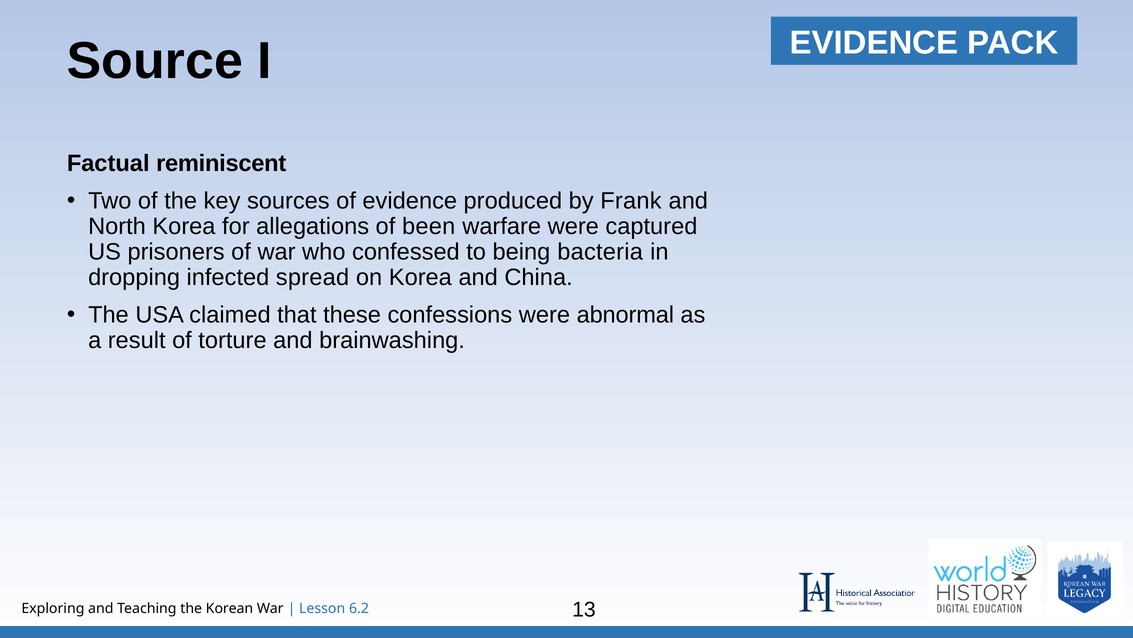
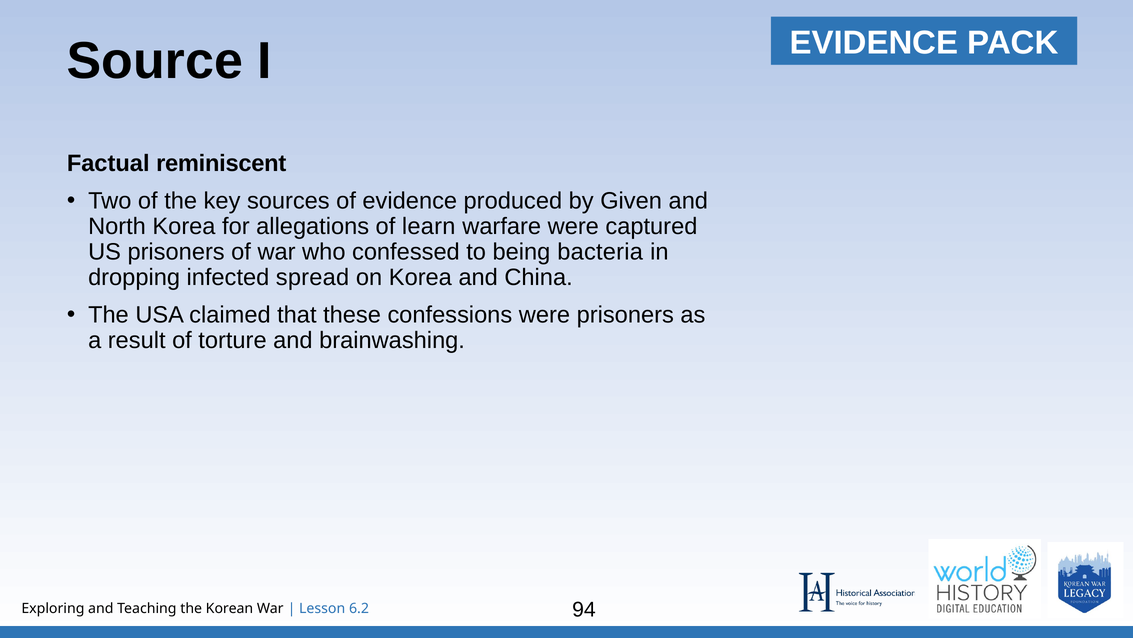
Frank: Frank -> Given (631, 201)
been: been -> learn (429, 226)
were abnormal: abnormal -> prisoners (625, 314)
13: 13 -> 94 (584, 609)
